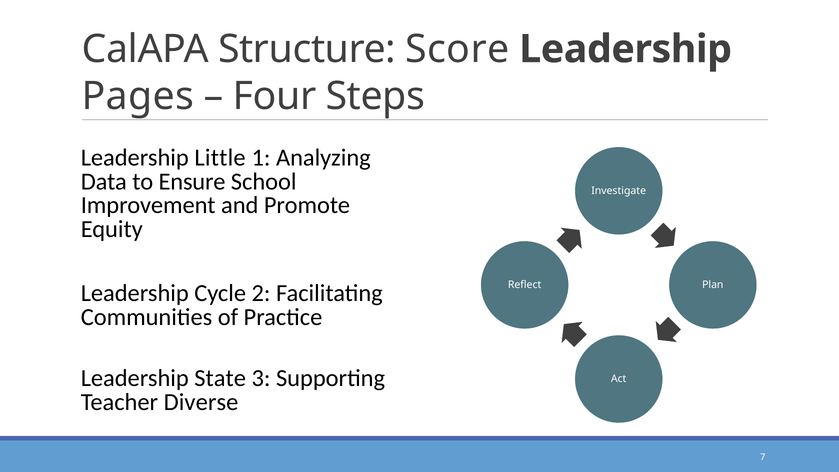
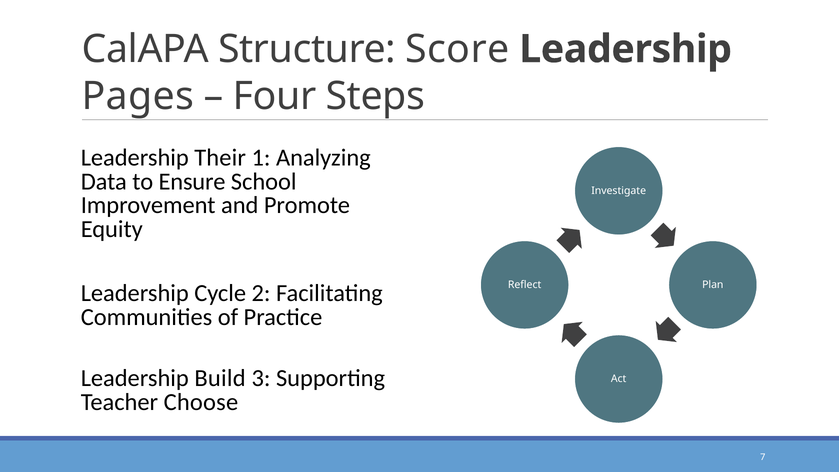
Little: Little -> Their (220, 158)
State: State -> Build (220, 378)
Diverse: Diverse -> Choose (201, 402)
